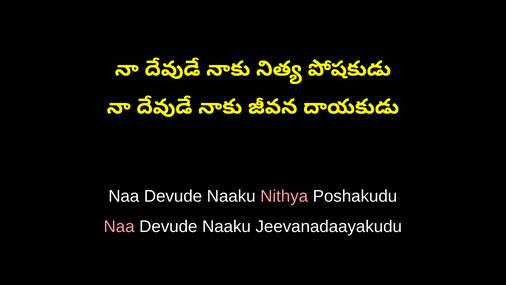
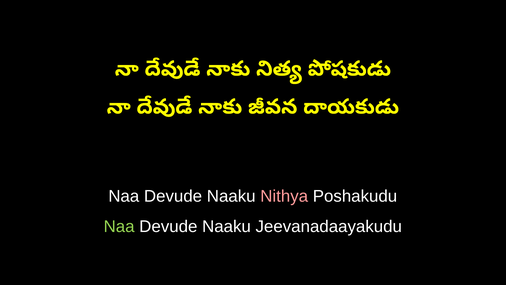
Naa colour: pink -> light green (119, 226)
